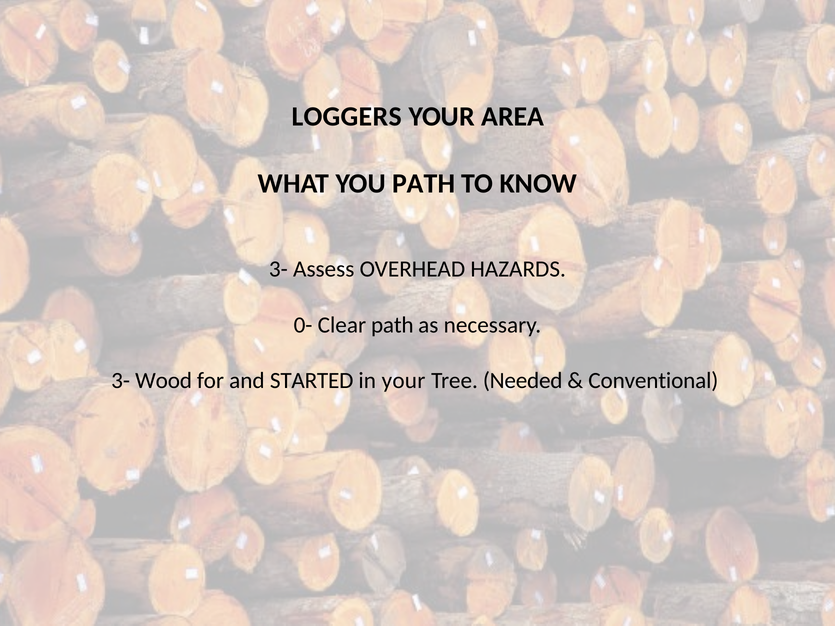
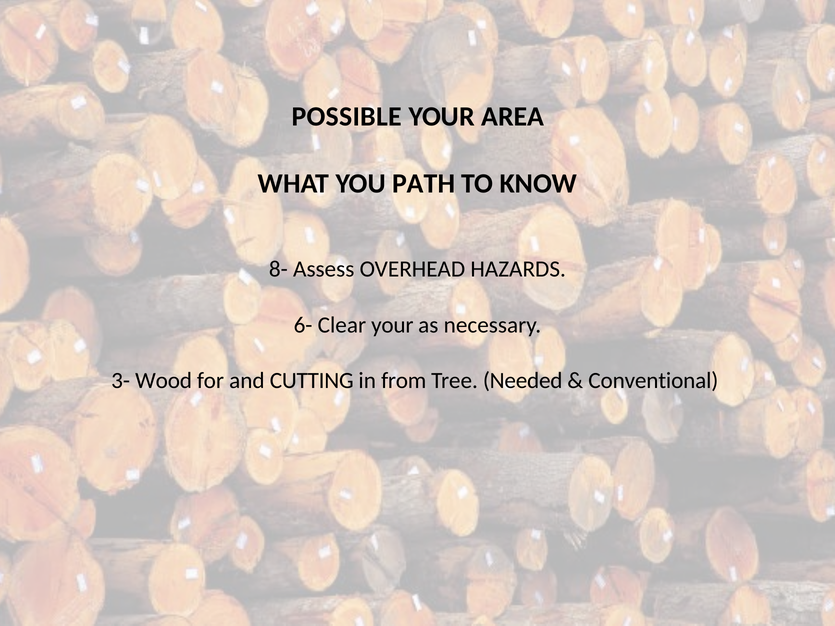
LOGGERS: LOGGERS -> POSSIBLE (347, 117)
3-: 3- -> 8- (278, 269)
0-: 0- -> 6- (303, 325)
Clear path: path -> your (392, 325)
STARTED: STARTED -> CUTTING (312, 381)
in your: your -> from (404, 381)
